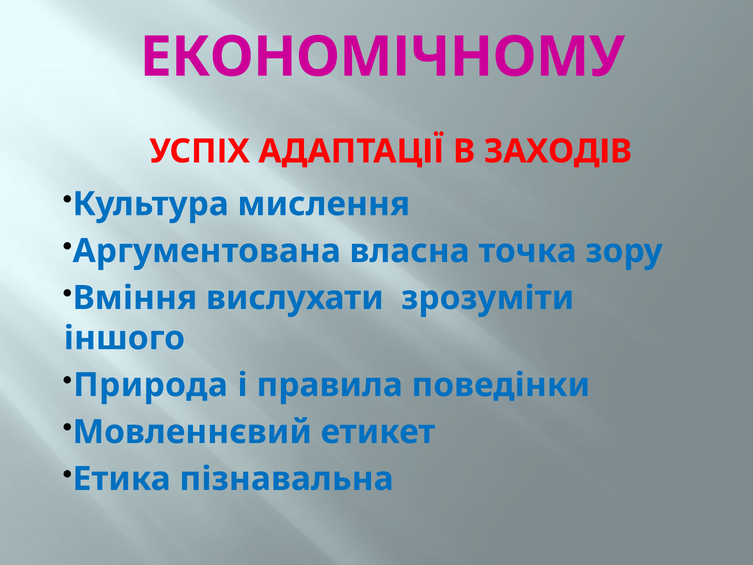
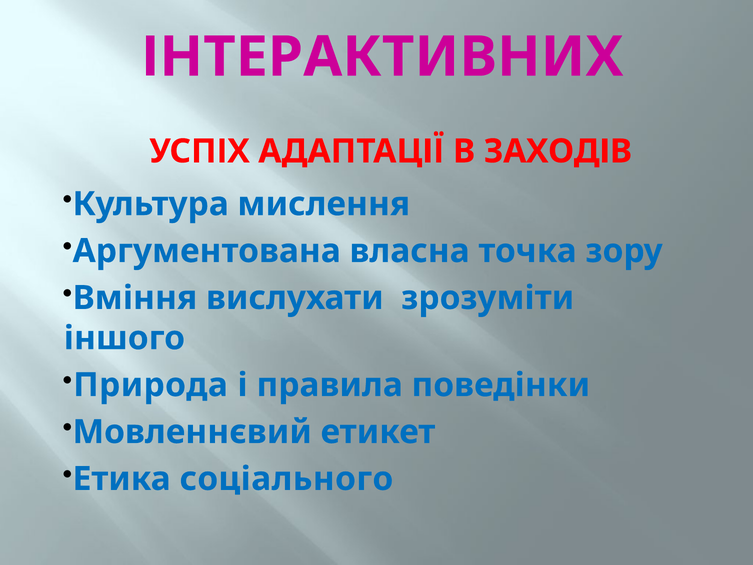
ЕКОНОМІЧНОМУ: ЕКОНОМІЧНОМУ -> ІНТЕРАКТИВНИХ (382, 57)
пізнавальна: пізнавальна -> соціального (286, 479)
